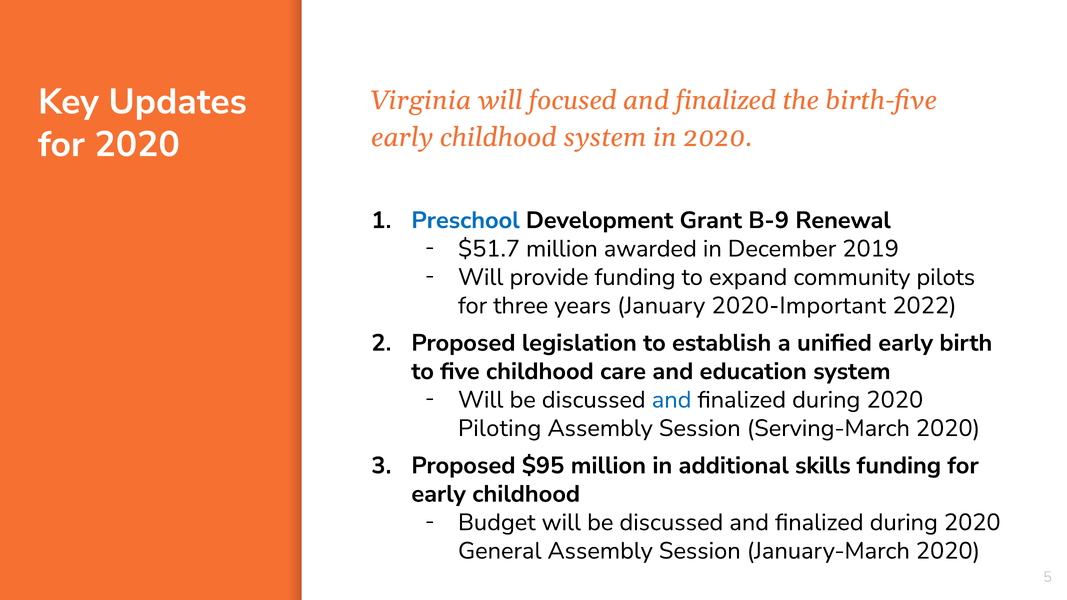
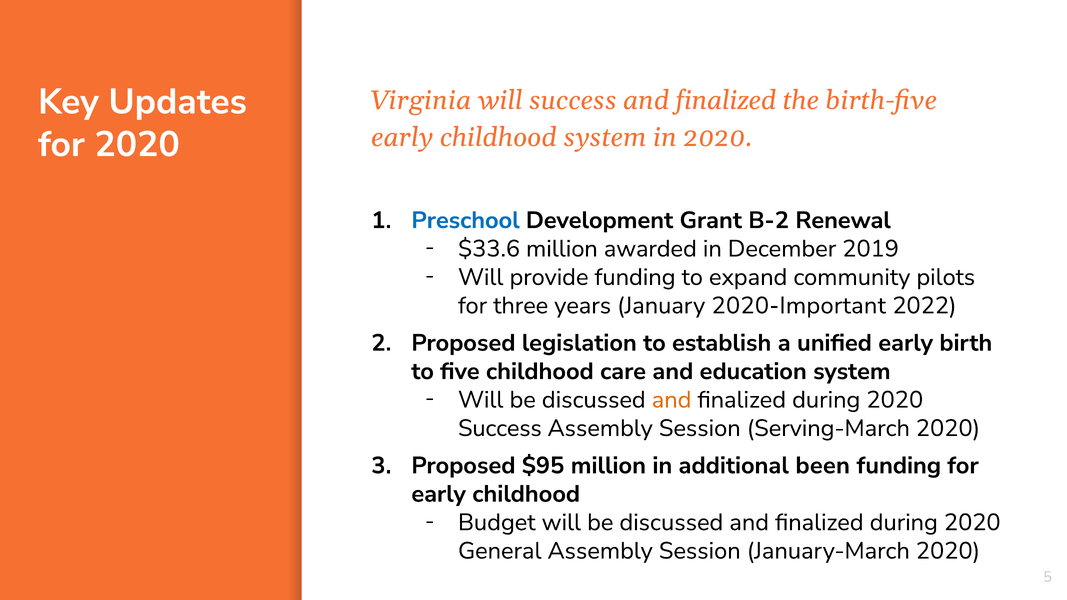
will focused: focused -> success (573, 101)
B-9: B-9 -> B-2 (769, 220)
$51.7: $51.7 -> $33.6 (489, 249)
and colour: blue -> orange (672, 400)
Piloting: Piloting -> Success (500, 428)
skills: skills -> been (823, 466)
